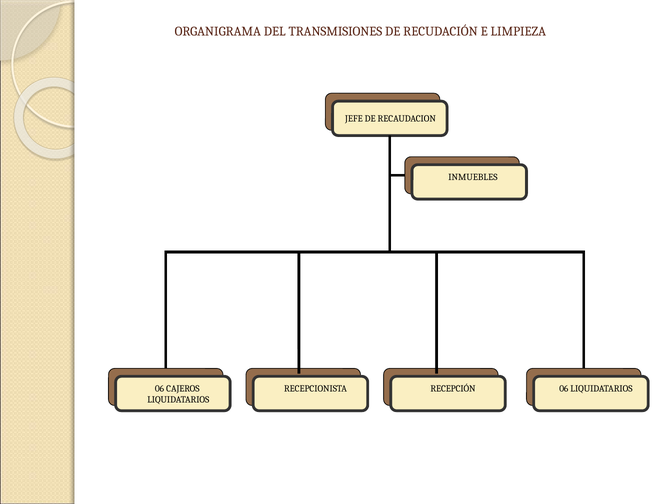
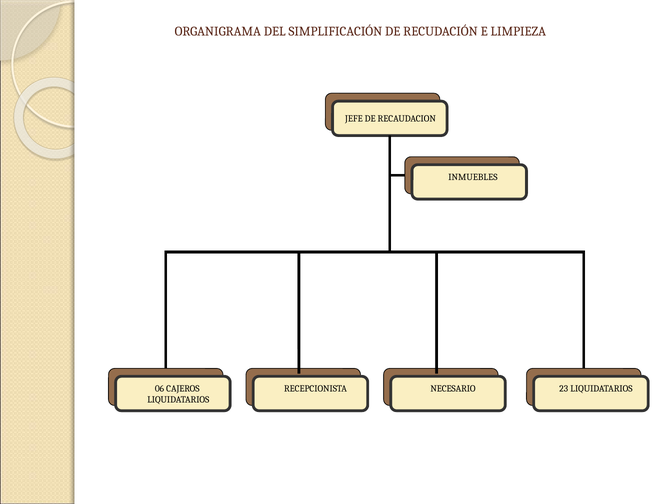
TRANSMISIONES: TRANSMISIONES -> SIMPLIFICACIÓN (335, 32)
RECEPCIÓN: RECEPCIÓN -> NECESARIO (453, 389)
RECEPCIONISTA 06: 06 -> 23 (564, 389)
